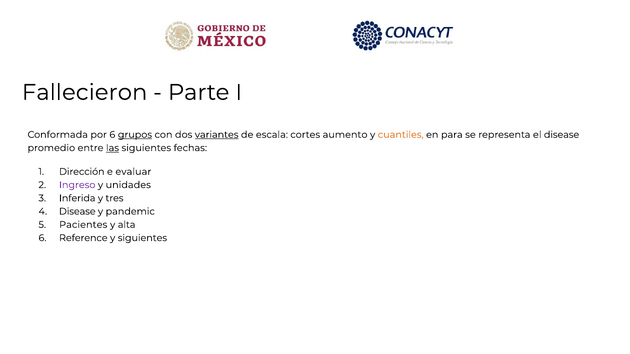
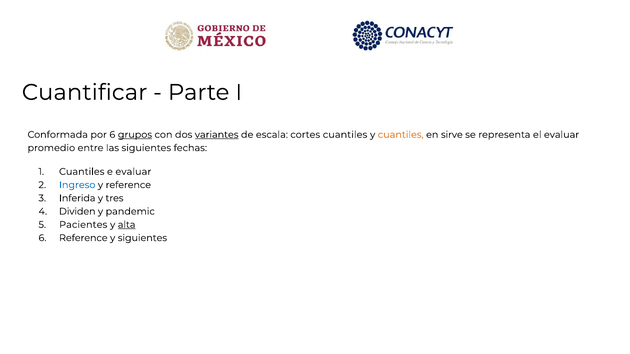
Fallecieron: Fallecieron -> Cuantificar (85, 92)
cortes aumento: aumento -> cuantiles (345, 135)
para: para -> sirve (452, 135)
el disease: disease -> evaluar (562, 135)
las underline: present -> none (113, 148)
Dirección: Dirección -> Cuantiles (82, 172)
Ingreso colour: purple -> blue (77, 185)
y unidades: unidades -> reference (128, 185)
Disease: Disease -> Dividen (77, 212)
alta underline: none -> present (127, 225)
